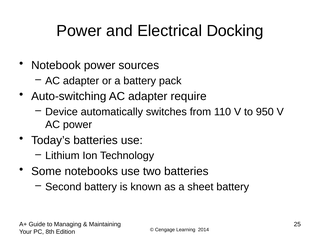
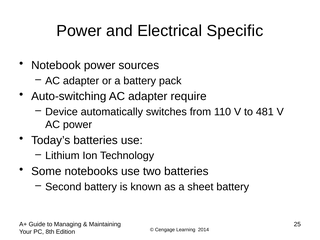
Docking: Docking -> Specific (235, 31)
950: 950 -> 481 (265, 112)
